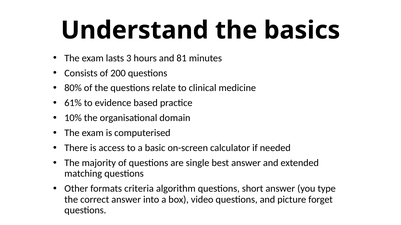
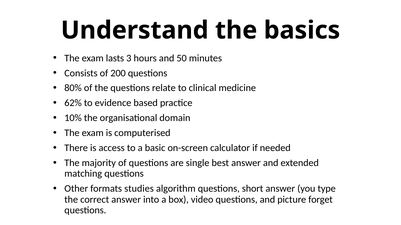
81: 81 -> 50 (182, 58)
61%: 61% -> 62% (73, 103)
criteria: criteria -> studies (139, 189)
